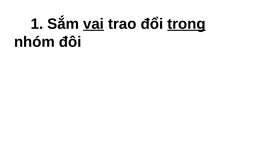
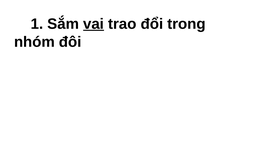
trong underline: present -> none (186, 24)
